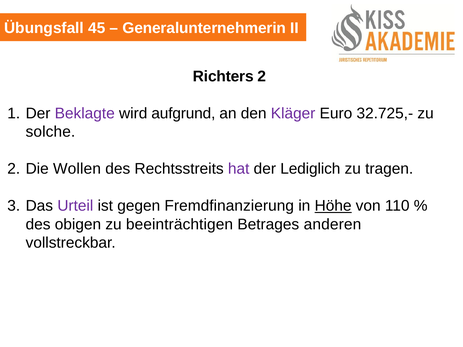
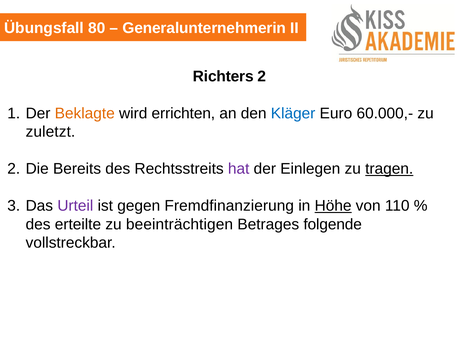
45: 45 -> 80 (97, 28)
Beklagte colour: purple -> orange (85, 113)
aufgrund: aufgrund -> errichten (183, 113)
Kläger colour: purple -> blue (293, 113)
32.725,-: 32.725,- -> 60.000,- (385, 113)
solche: solche -> zuletzt (50, 132)
Wollen: Wollen -> Bereits (77, 169)
Lediglich: Lediglich -> Einlegen (310, 169)
tragen underline: none -> present (389, 169)
obigen: obigen -> erteilte (78, 225)
anderen: anderen -> folgende (333, 225)
